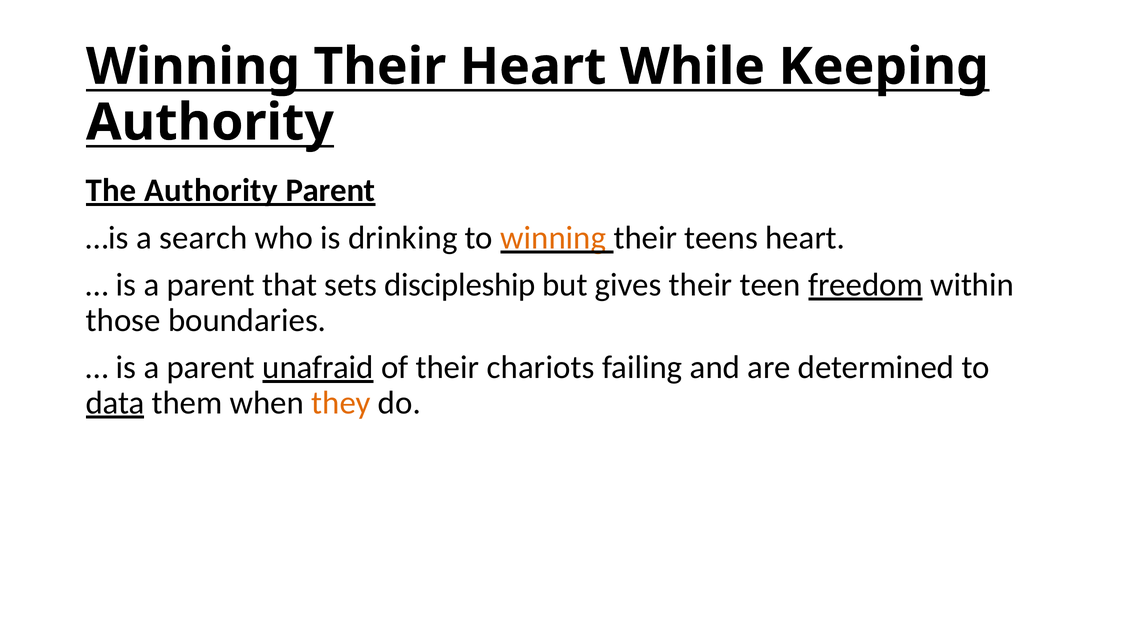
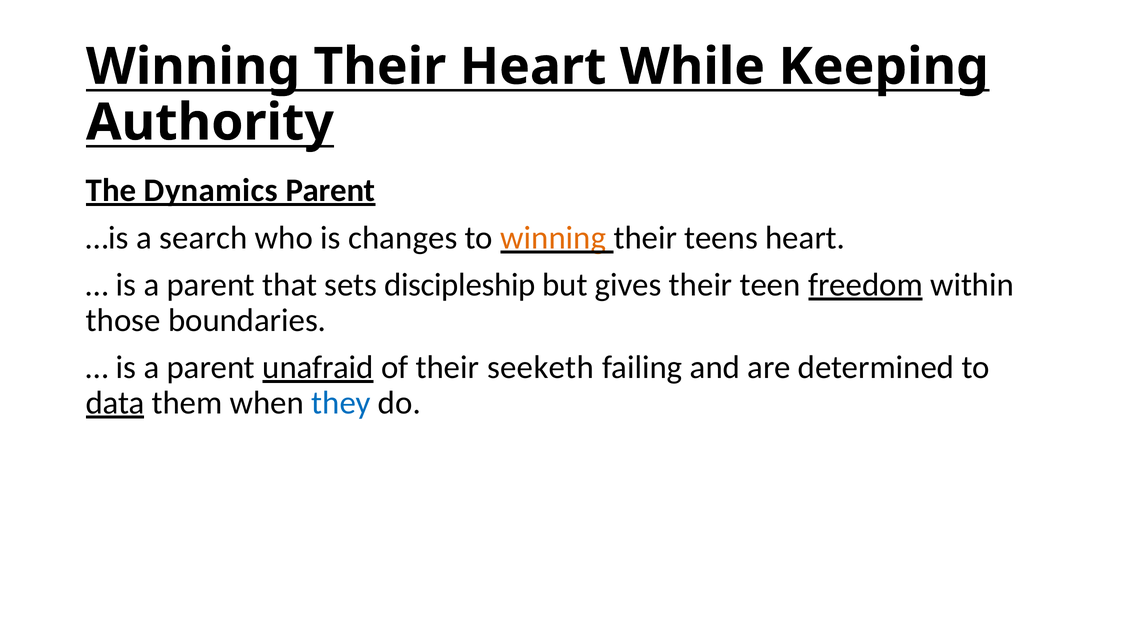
The Authority: Authority -> Dynamics (211, 190)
drinking: drinking -> changes (403, 238)
chariots: chariots -> seeketh (541, 367)
they colour: orange -> blue (341, 403)
